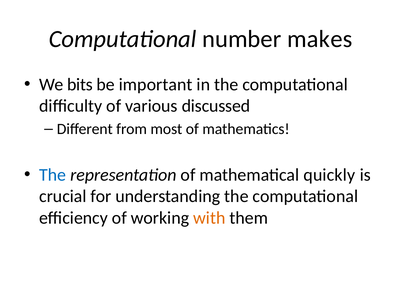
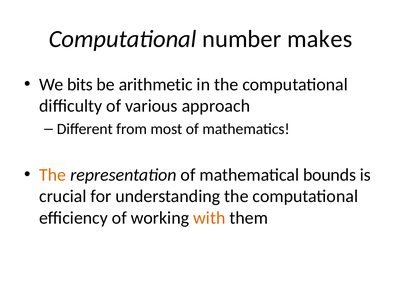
important: important -> arithmetic (156, 84)
discussed: discussed -> approach (216, 106)
The colour: blue -> orange (53, 175)
quickly: quickly -> bounds (330, 175)
